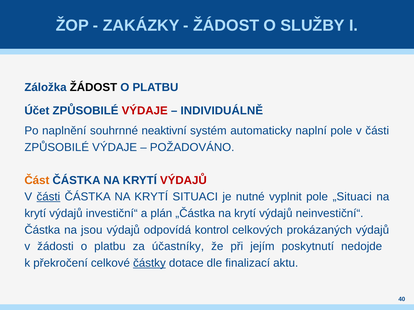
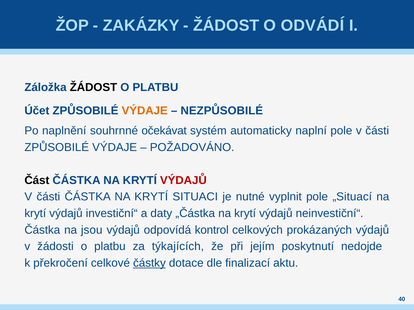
SLUŽBY: SLUŽBY -> ODVÁDÍ (313, 26)
VÝDAJE colour: red -> orange (145, 111)
INDIVIDUÁLNĚ: INDIVIDUÁLNĚ -> NEZPŮSOBILÉ (222, 111)
neaktivní: neaktivní -> očekávat (164, 131)
Část colour: orange -> black (37, 181)
části underline: present -> none (48, 197)
„Situaci: „Situaci -> „Situací (352, 197)
plán: plán -> daty (161, 214)
účastníky: účastníky -> týkajících (178, 247)
